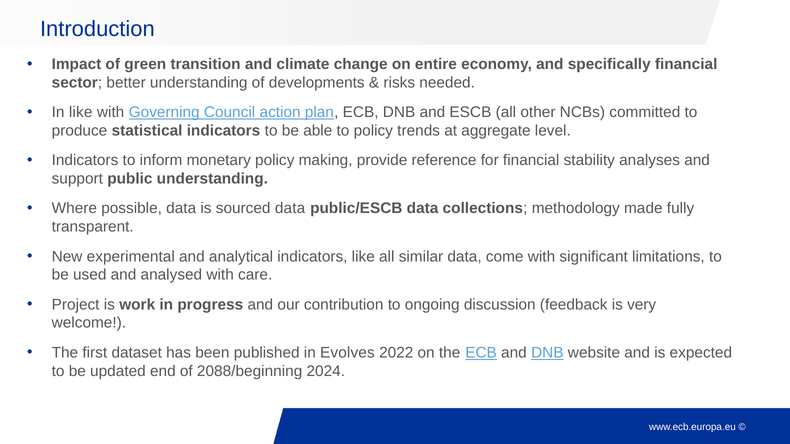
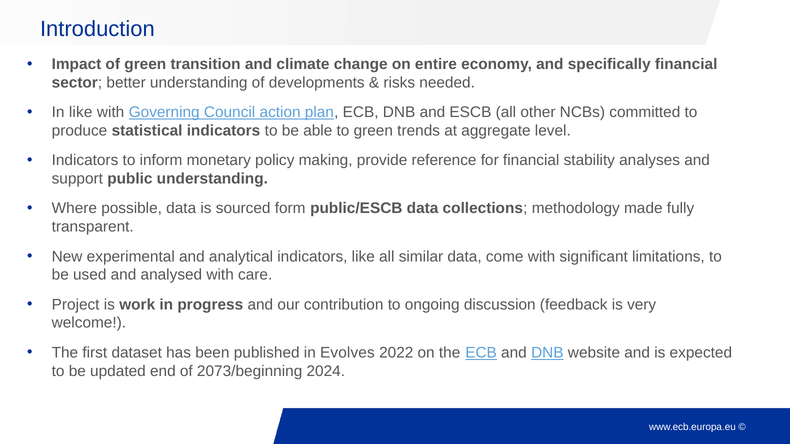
to policy: policy -> green (373, 131)
sourced data: data -> form (290, 209)
2088/beginning: 2088/beginning -> 2073/beginning (250, 371)
